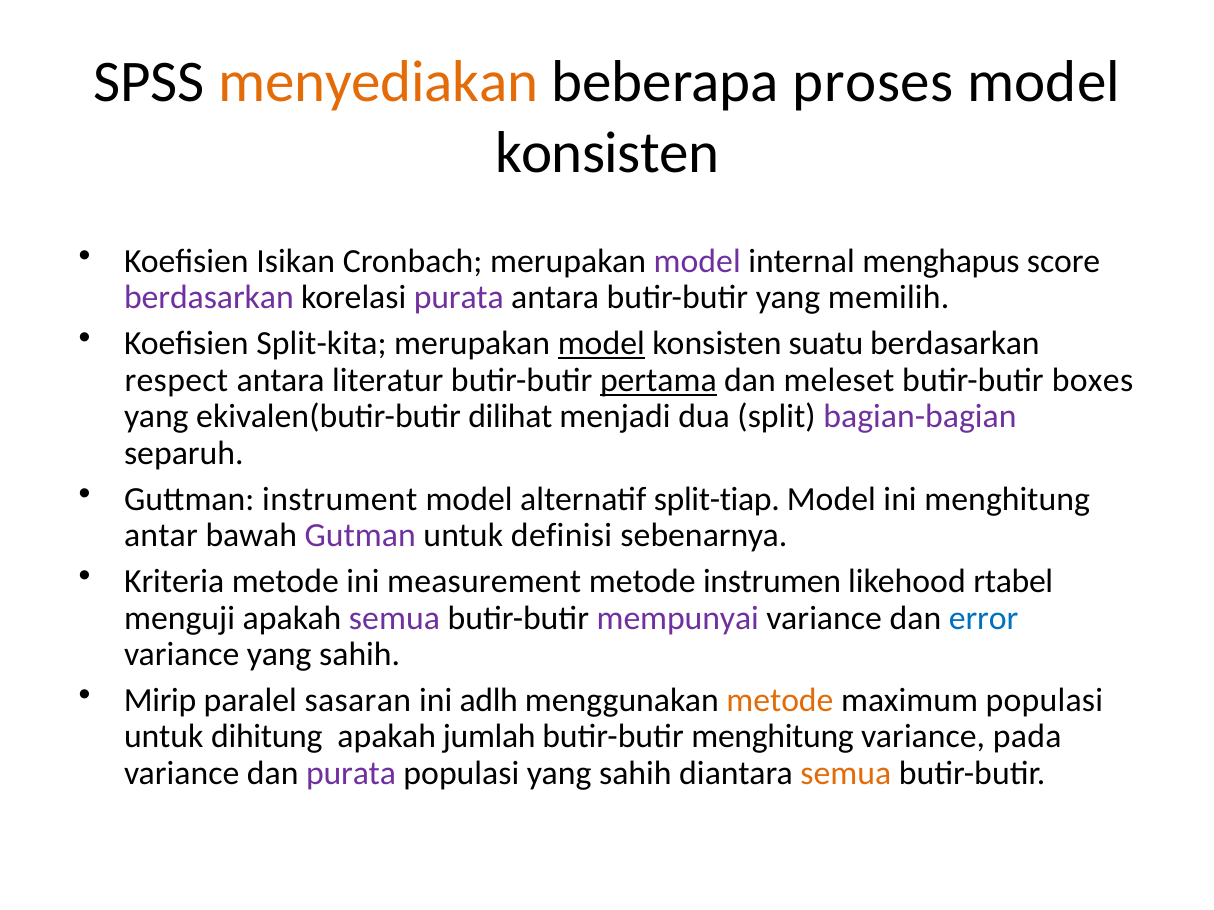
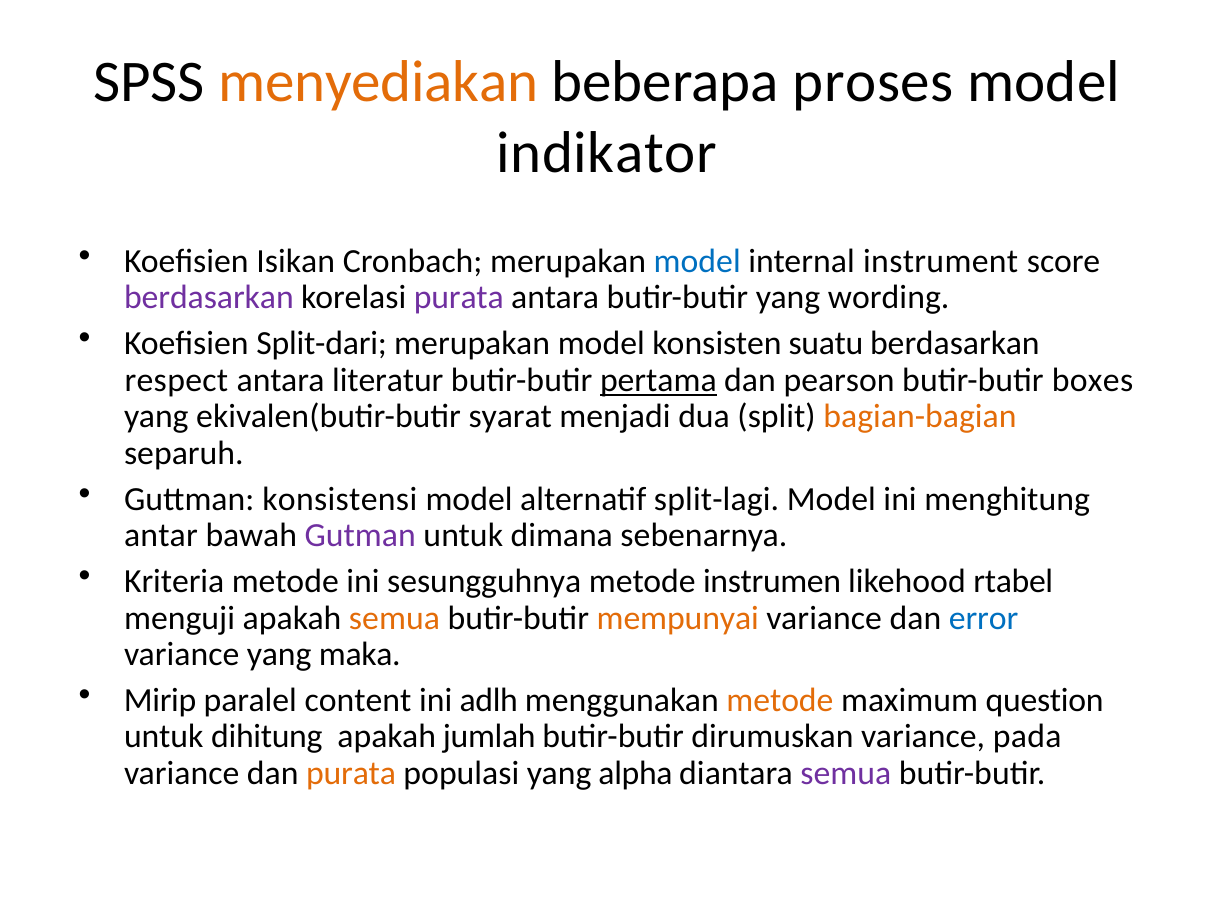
konsisten: konsisten -> indikator (607, 153)
model colour: purple -> blue (697, 261)
menghapus: menghapus -> instrument (941, 261)
memilih: memilih -> wording (889, 298)
Split-kita: Split-kita -> Split-dari (322, 344)
model underline: present -> none (601, 344)
meleset: meleset -> pearson (839, 380)
dilihat: dilihat -> syarat (510, 417)
bagian-bagian colour: purple -> orange (920, 417)
instrument: instrument -> konsistensi (340, 499)
split-tiap: split-tiap -> split-lagi (717, 499)
definisi: definisi -> dimana (562, 536)
measurement: measurement -> sesungguhnya (484, 582)
semua colour: purple -> orange (394, 618)
mempunyai colour: purple -> orange (678, 618)
variance yang sahih: sahih -> maka (360, 655)
sasaran: sasaran -> content (358, 701)
maximum populasi: populasi -> question (1045, 701)
butir-butir menghitung: menghitung -> dirumuskan (772, 737)
purata colour: purple -> orange (351, 774)
populasi yang sahih: sahih -> alpha (636, 774)
semua colour: orange -> purple (846, 774)
